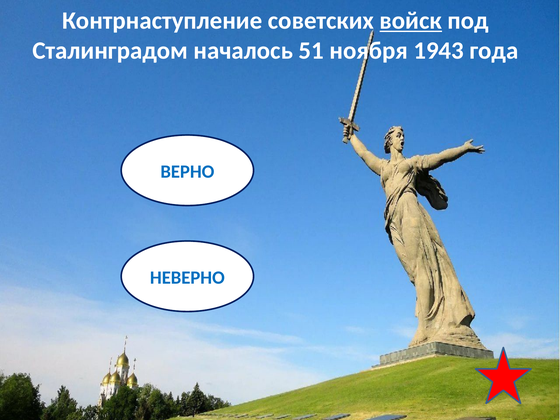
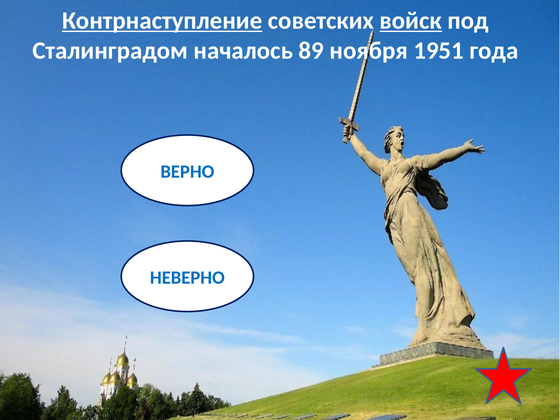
Контрнаступление underline: none -> present (162, 21)
51: 51 -> 89 (311, 51)
1943: 1943 -> 1951 (439, 51)
